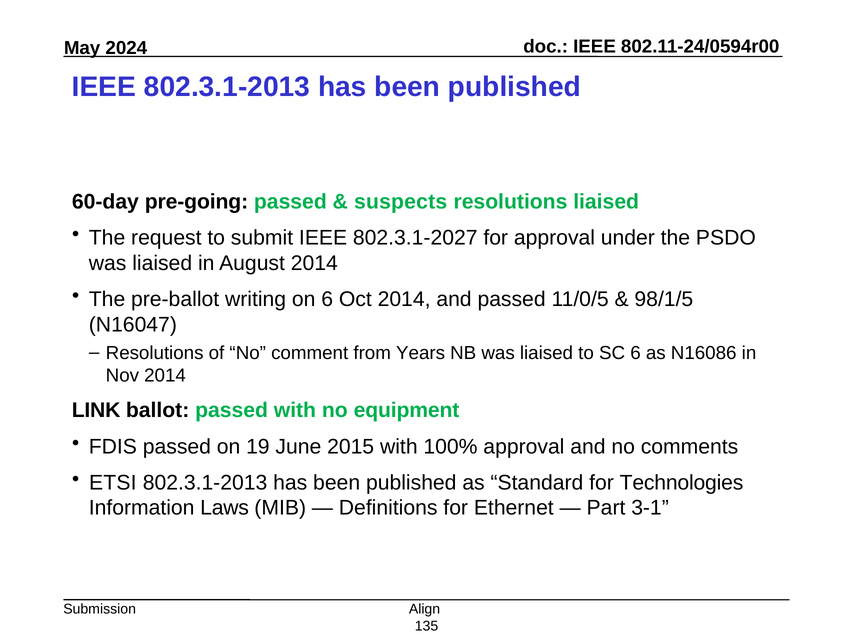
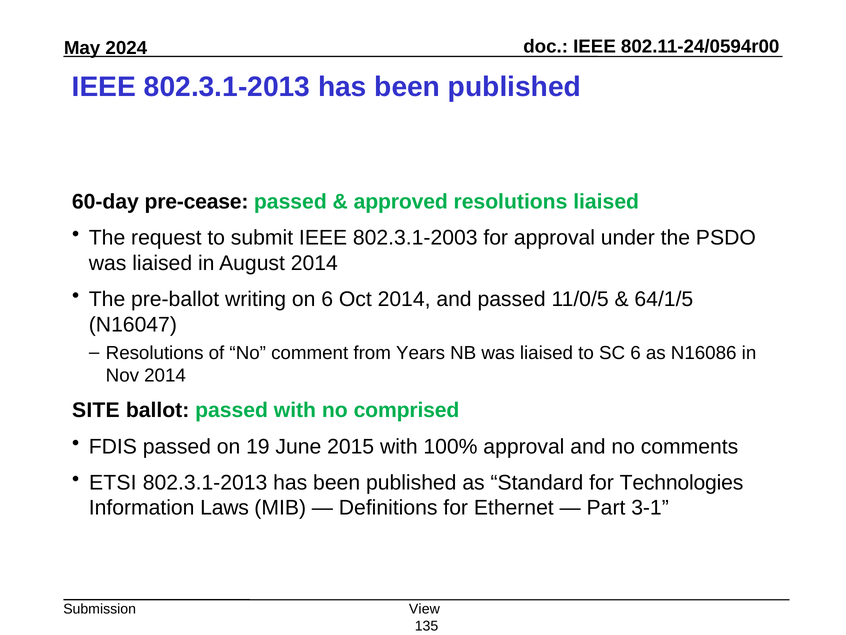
pre-going: pre-going -> pre-cease (197, 202)
suspects: suspects -> approved (401, 202)
802.3.1-2027: 802.3.1-2027 -> 802.3.1-2003 (415, 238)
98/1/5: 98/1/5 -> 64/1/5 (664, 299)
LINK: LINK -> SITE (96, 410)
equipment: equipment -> comprised (407, 410)
Align: Align -> View (424, 609)
